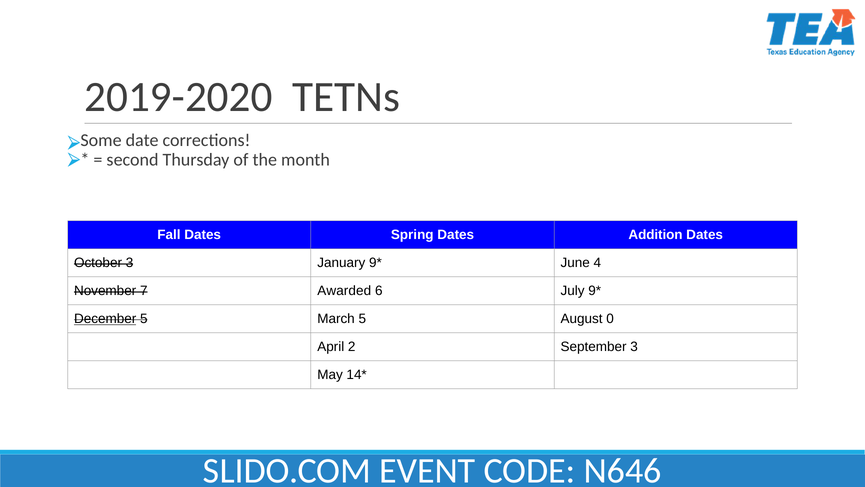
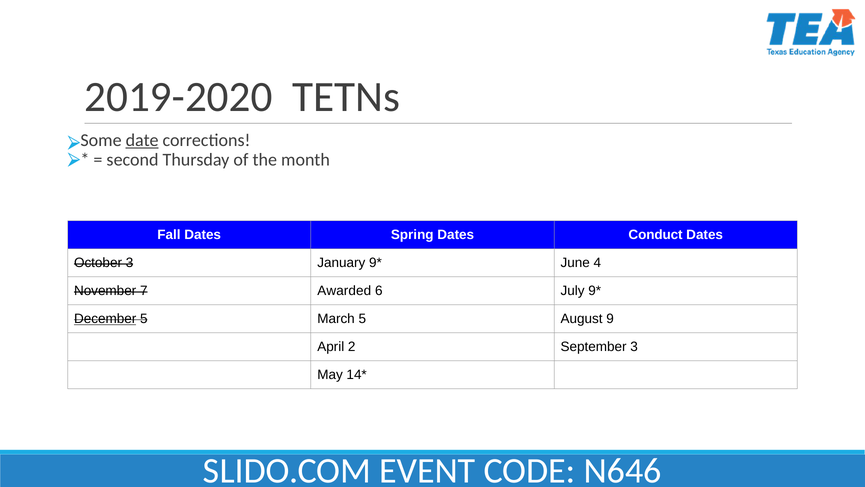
date underline: none -> present (142, 140)
Addition: Addition -> Conduct (656, 235)
0: 0 -> 9 (610, 319)
